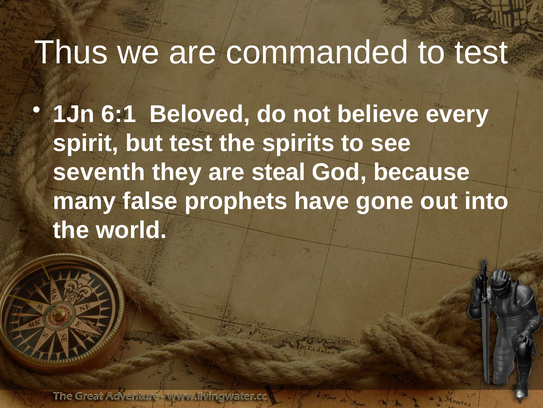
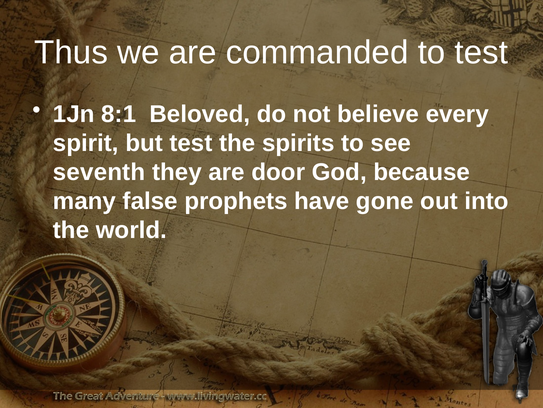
6:1: 6:1 -> 8:1 (119, 114)
steal: steal -> door (278, 172)
